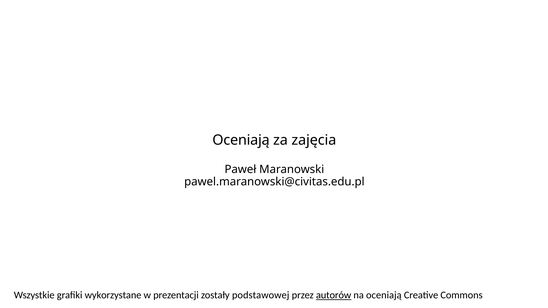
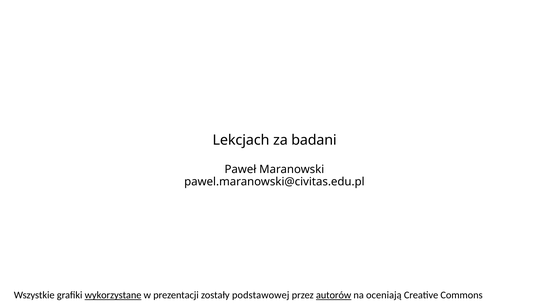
Oceniają: Oceniają -> Lekcjach (241, 140)
zajęcia: zajęcia -> badani (314, 140)
wykorzystane underline: none -> present (113, 295)
